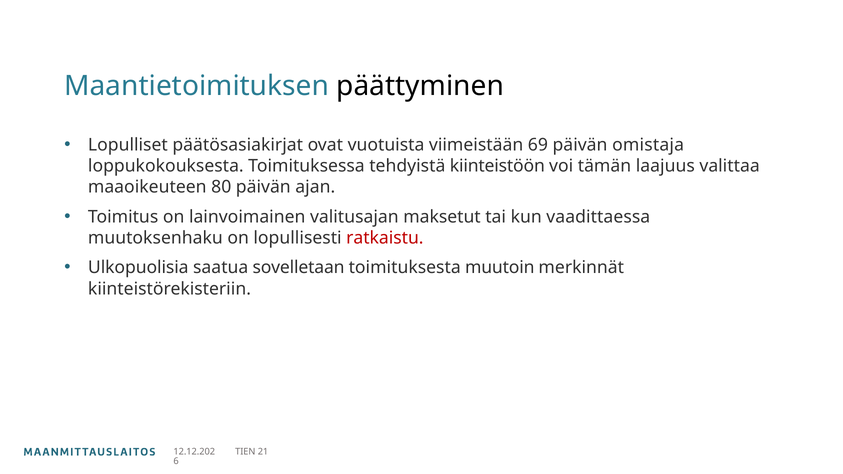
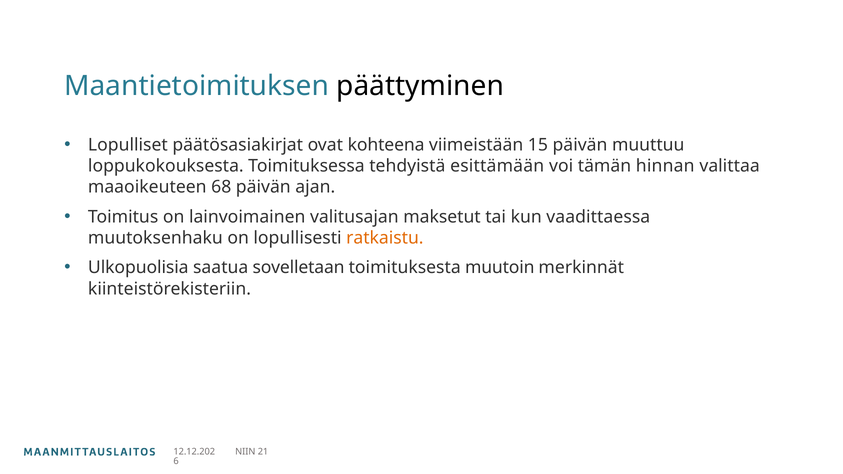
vuotuista: vuotuista -> kohteena (386, 145)
69: 69 -> 15 (538, 145)
omistaja: omistaja -> muuttuu (648, 145)
kiinteistöön: kiinteistöön -> esittämään (497, 166)
laajuus: laajuus -> hinnan (665, 166)
80: 80 -> 68 (221, 187)
ratkaistu colour: red -> orange (385, 238)
TIEN: TIEN -> NIIN (245, 452)
